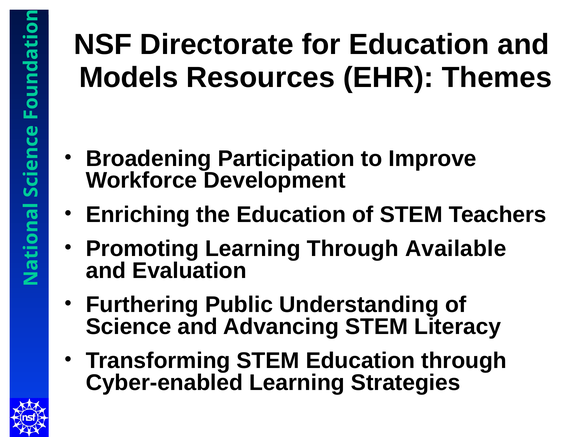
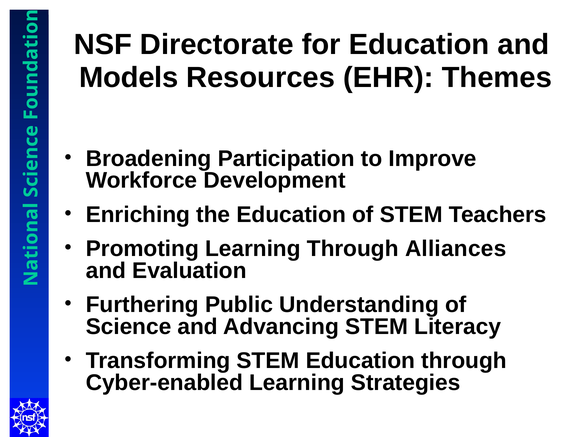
Available: Available -> Alliances (456, 249)
